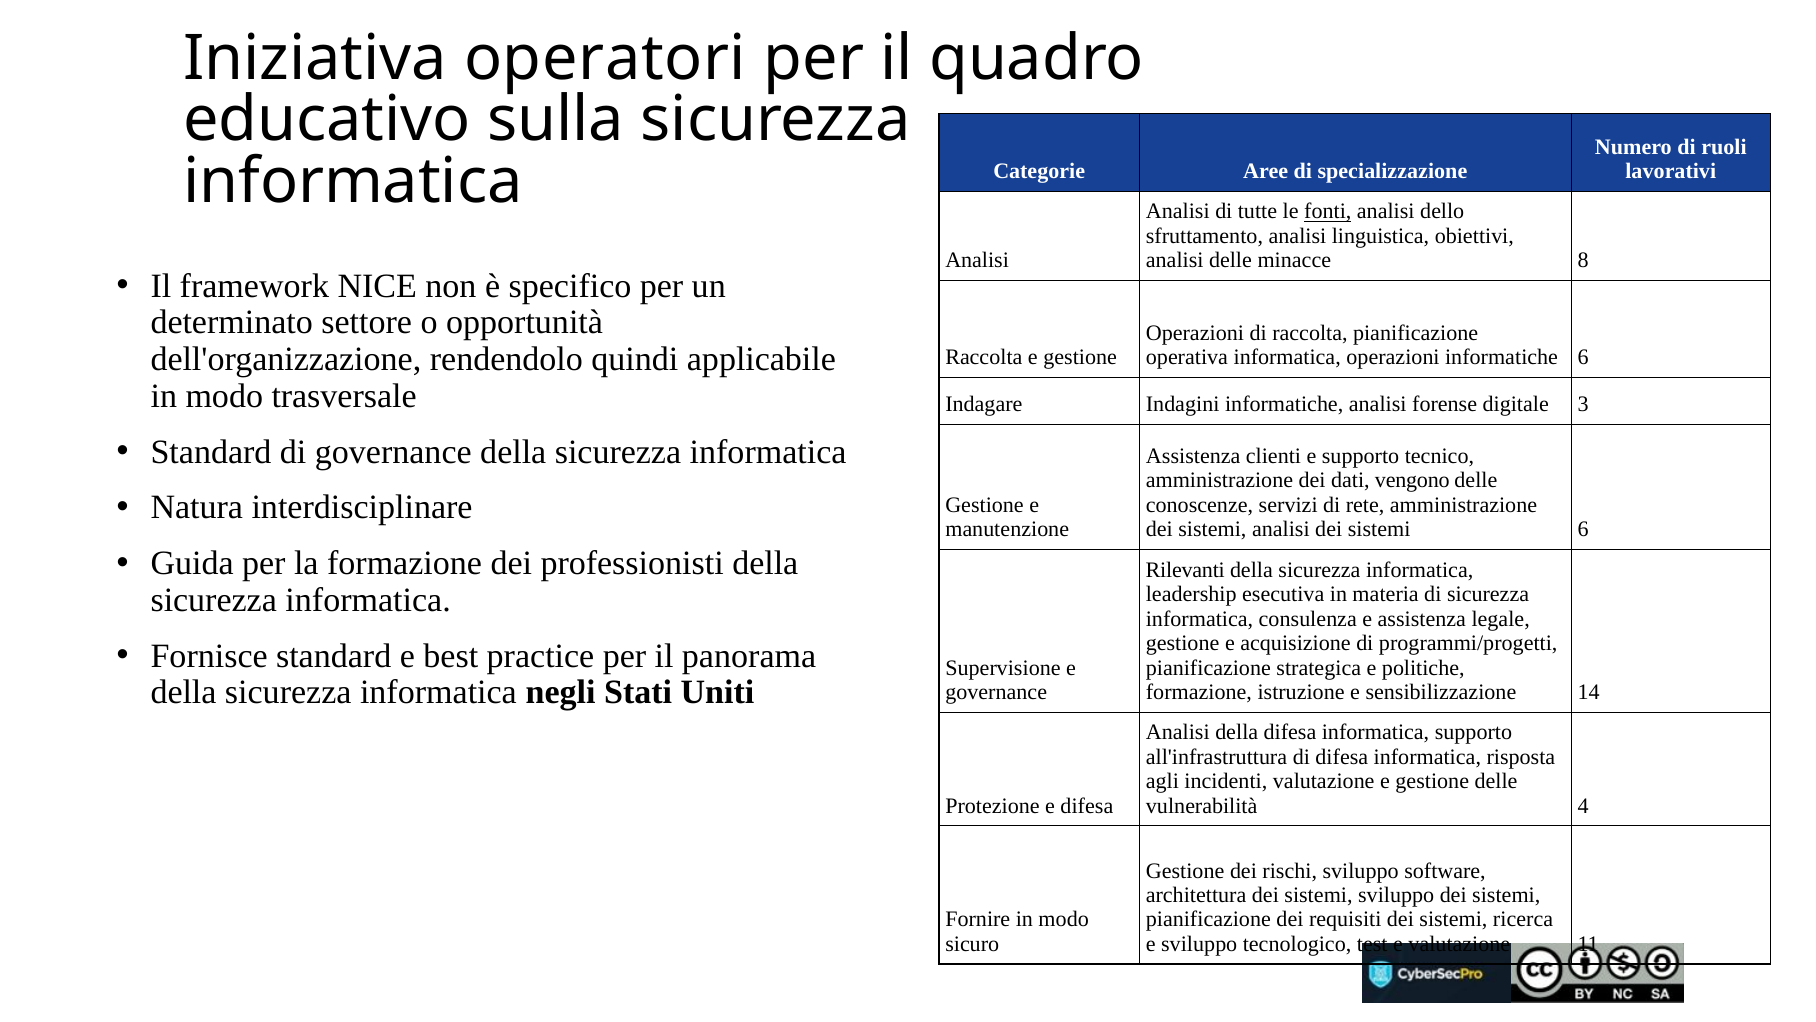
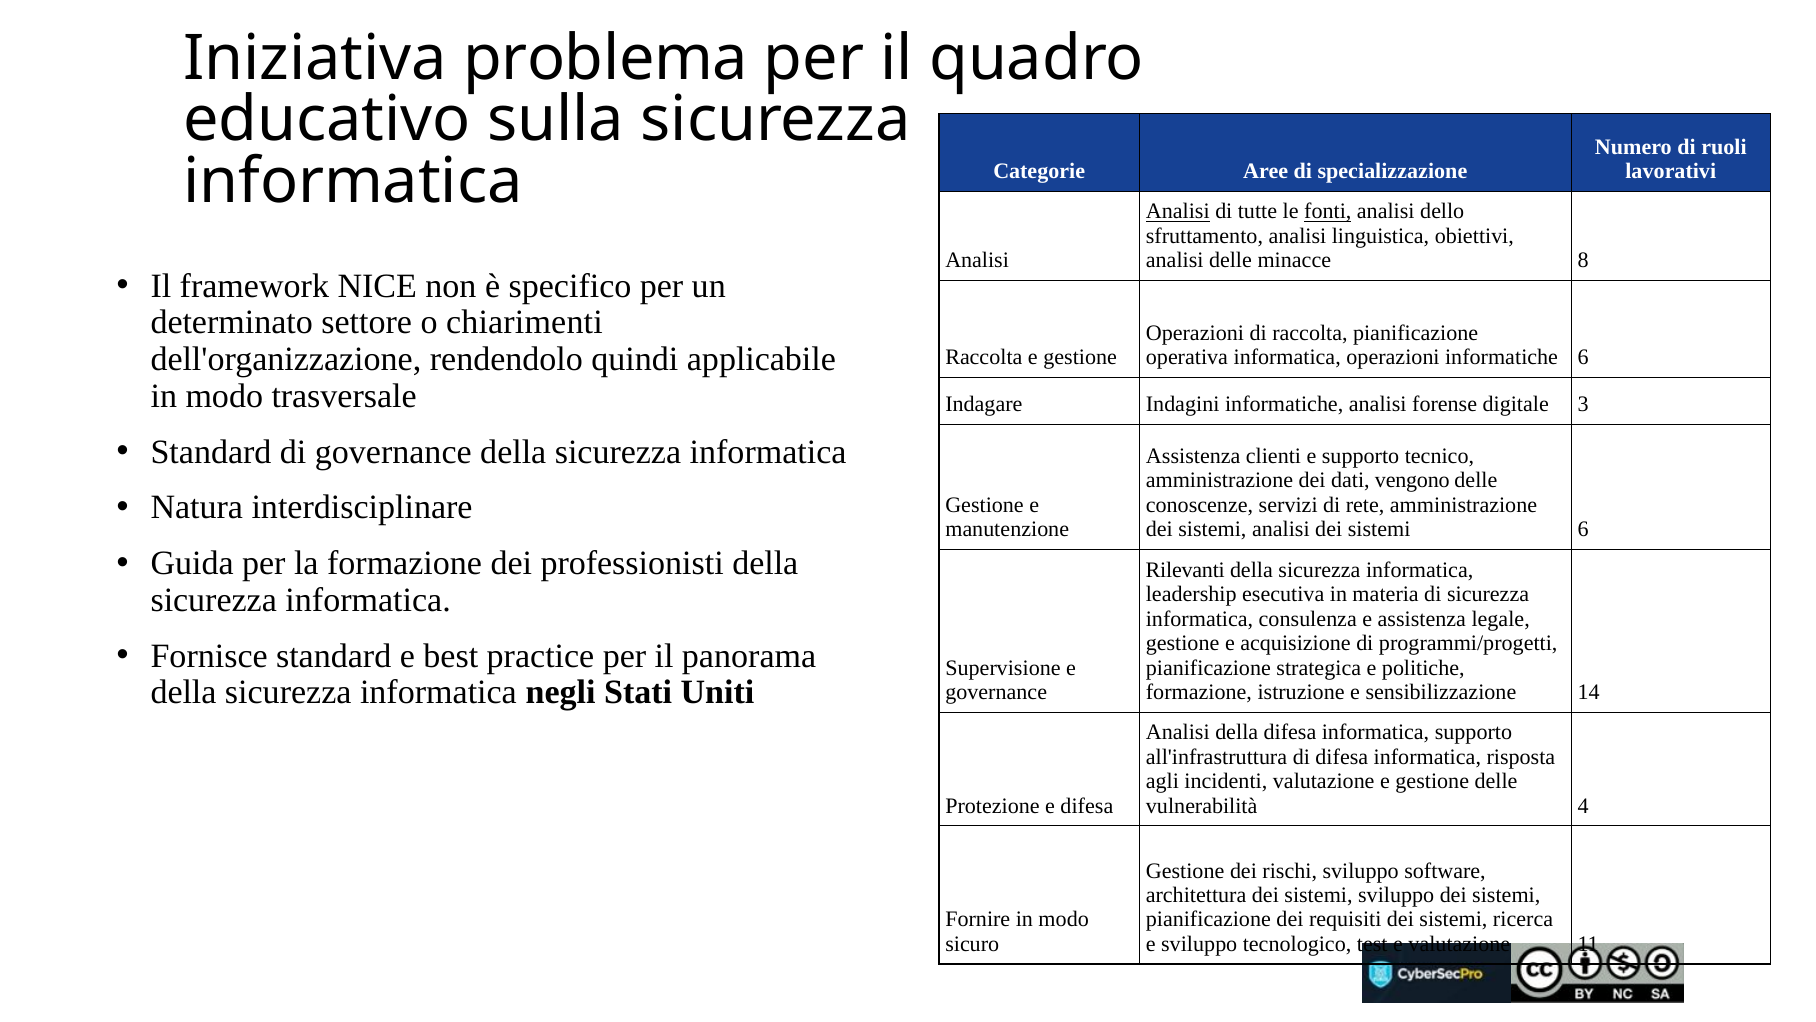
operatori: operatori -> problema (606, 59)
Analisi underline: none -> present (1178, 212)
opportunità: opportunità -> chiarimenti (524, 322)
